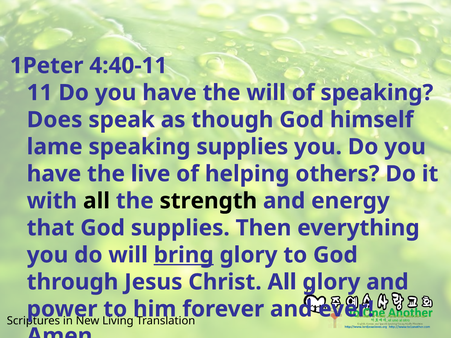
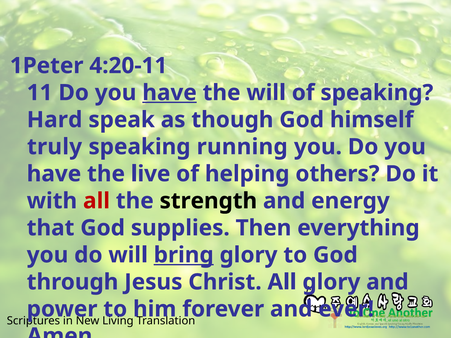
4:40-11: 4:40-11 -> 4:20-11 (128, 66)
have underline: none -> present (170, 93)
Does: Does -> Hard (55, 120)
lame: lame -> truly (55, 147)
speaking supplies: supplies -> running (242, 147)
all colour: black -> red (96, 201)
